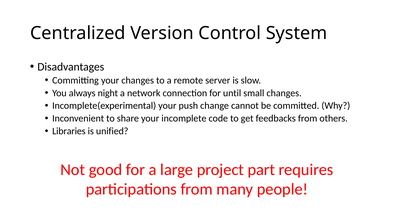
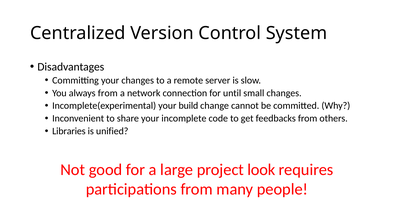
always night: night -> from (108, 93)
push: push -> build (188, 106)
part: part -> look (261, 169)
